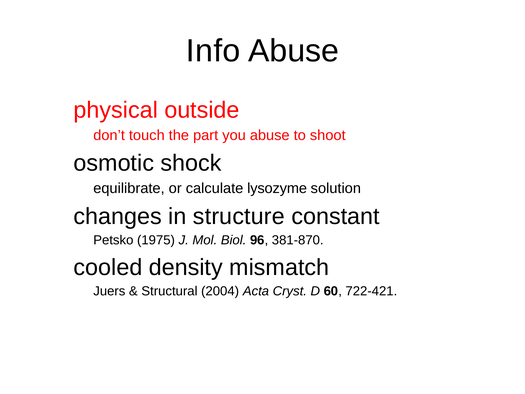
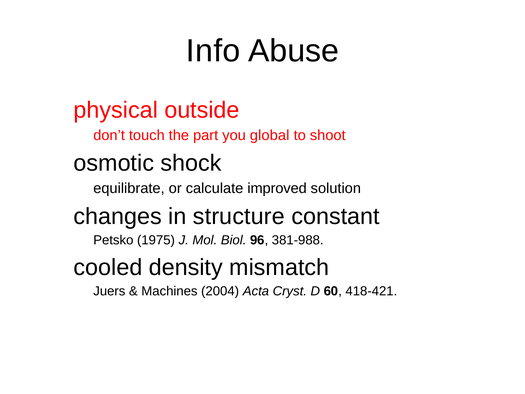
you abuse: abuse -> global (270, 135)
lysozyme: lysozyme -> improved (277, 188)
381-870: 381-870 -> 381-988 (298, 240)
Structural: Structural -> Machines (169, 291)
722-421: 722-421 -> 418-421 (371, 291)
